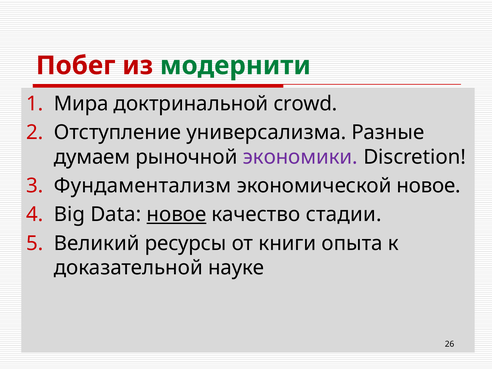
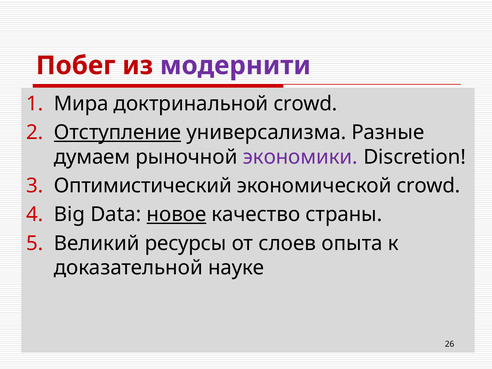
модернити colour: green -> purple (235, 66)
Отступление underline: none -> present (118, 133)
Фундаментализм: Фундаментализм -> Оптимистический (143, 186)
экономической новое: новое -> crowd (429, 186)
стадии: стадии -> страны (344, 215)
книги: книги -> слоев (287, 243)
